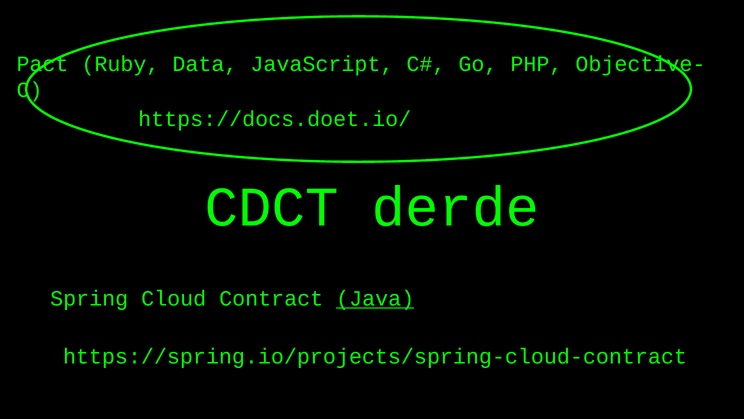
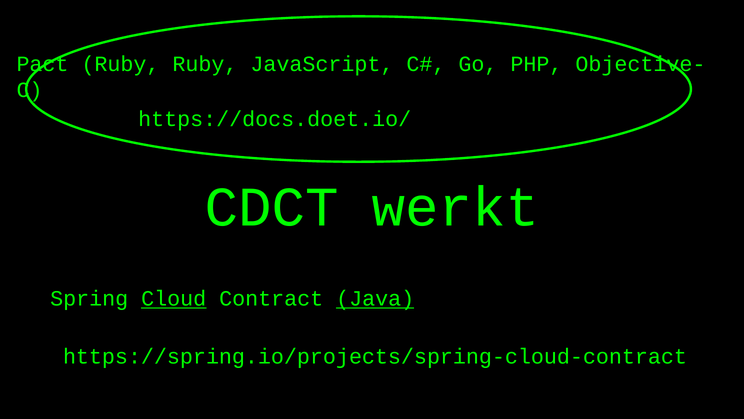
Ruby Data: Data -> Ruby (205, 64)
derde: derde -> werkt (456, 207)
Cloud underline: none -> present (174, 298)
